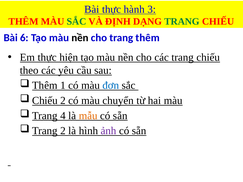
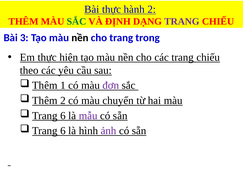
hành 3: 3 -> 2 (152, 9)
TRANG colour: green -> purple (182, 22)
6: 6 -> 3 (24, 38)
trang thêm: thêm -> trong (148, 38)
đơn colour: blue -> purple (111, 86)
Chiếu: Chiếu -> Thêm (45, 101)
4: 4 -> 6 (63, 116)
mẫu colour: orange -> purple (88, 116)
2: 2 -> 6 (63, 131)
